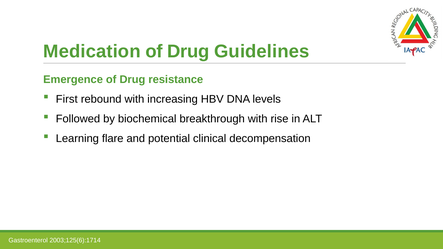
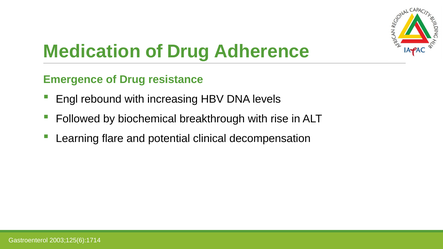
Guidelines: Guidelines -> Adherence (262, 52)
First: First -> Engl (67, 99)
